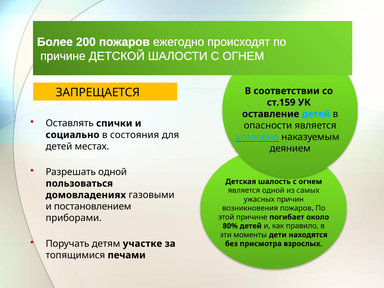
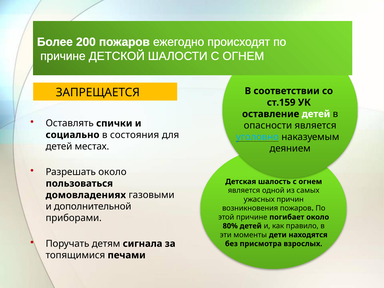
детей colour: light blue -> white (316, 114)
Разрешать одной: одной -> около (112, 172)
постановлением: постановлением -> дополнительной (93, 207)
участке: участке -> сигнала (143, 244)
